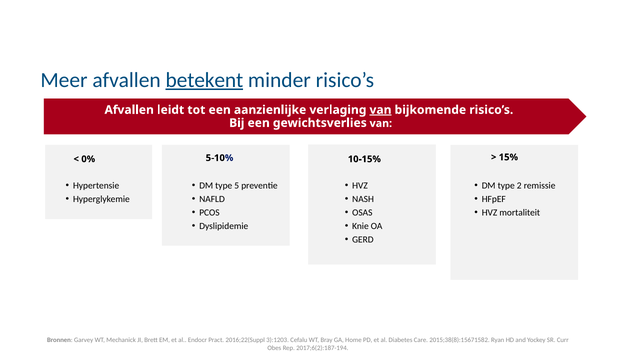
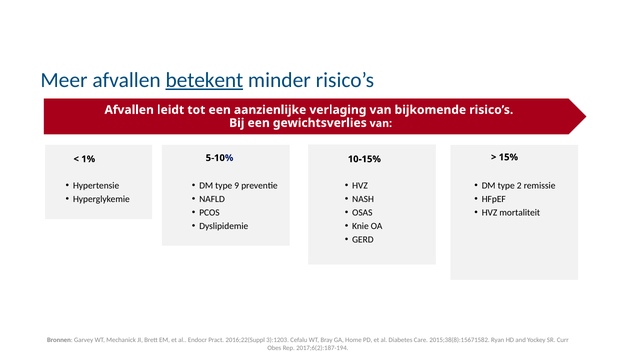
van underline: present -> none (381, 110)
0%: 0% -> 1% (88, 159)
5: 5 -> 9 (237, 186)
